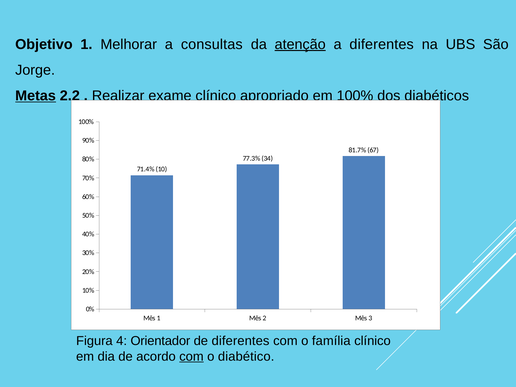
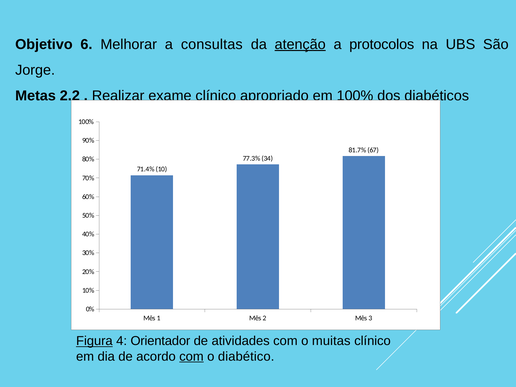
Objetivo 1: 1 -> 6 (86, 44)
a diferentes: diferentes -> protocolos (382, 44)
Metas underline: present -> none (36, 96)
Figura underline: none -> present (94, 341)
de diferentes: diferentes -> atividades (241, 341)
família: família -> muitas (331, 341)
